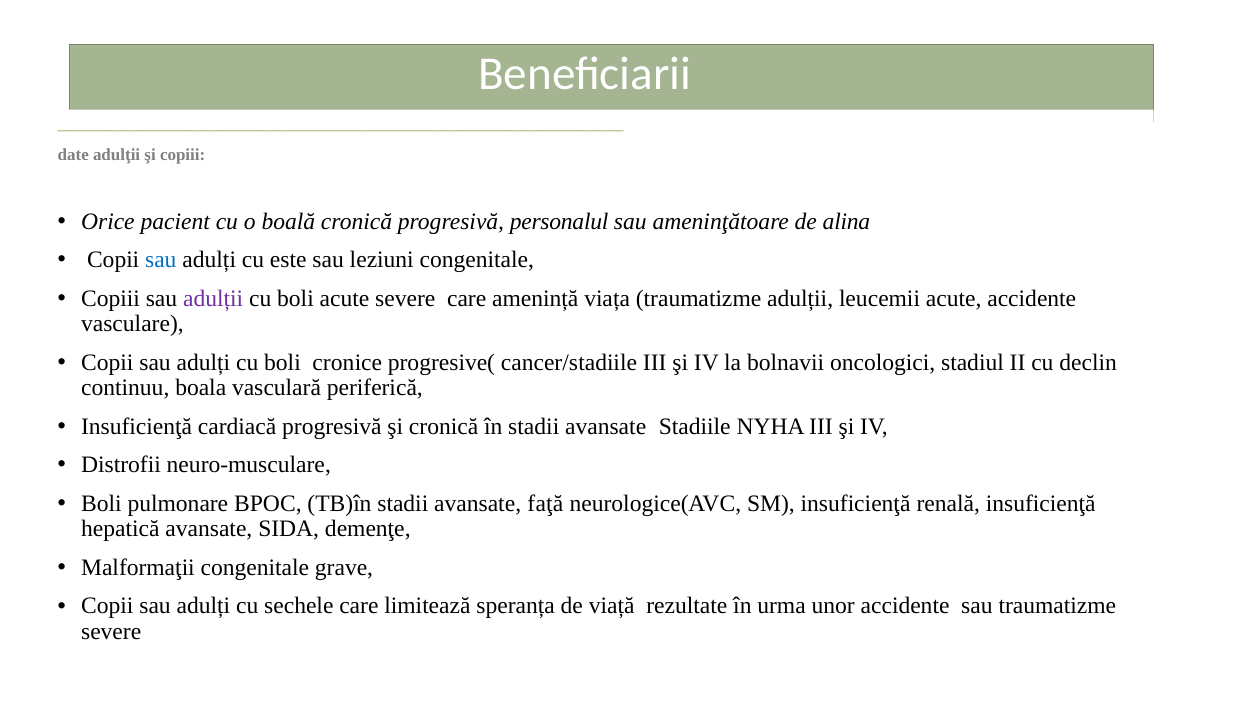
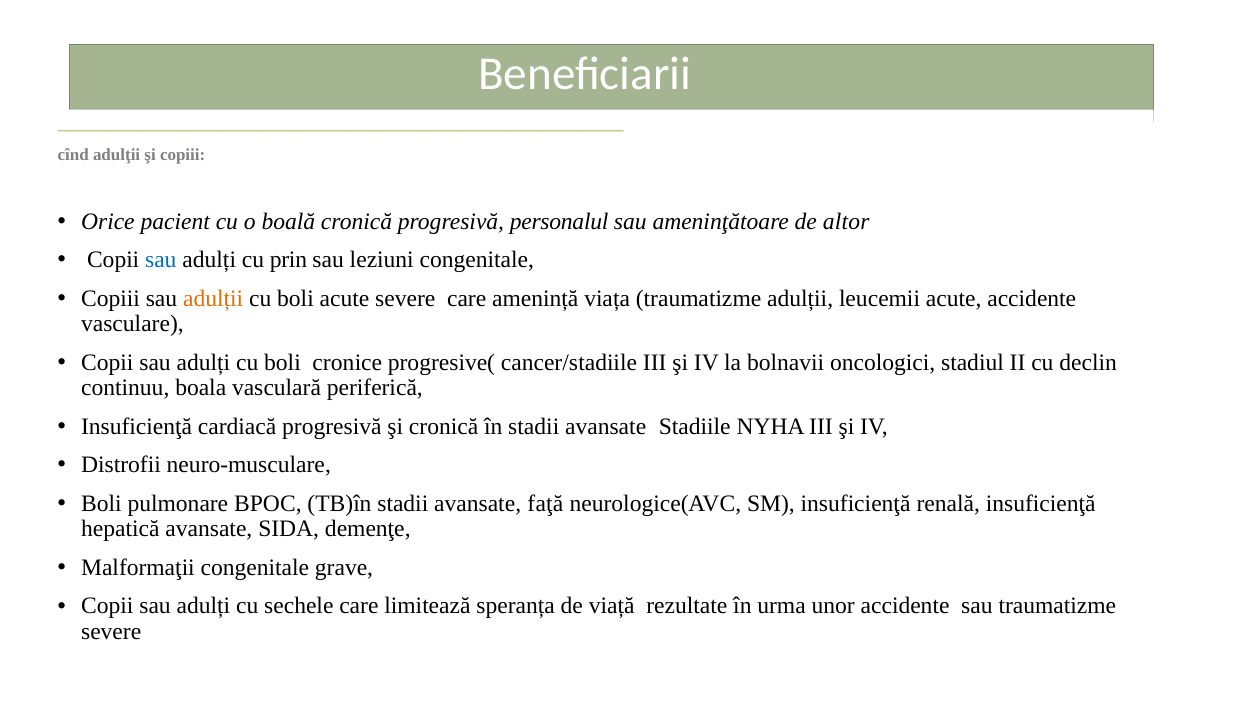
date: date -> cînd (73, 155)
alina: alina -> altor (846, 221)
este: este -> prin (288, 260)
adulții colour: purple -> orange (213, 299)
